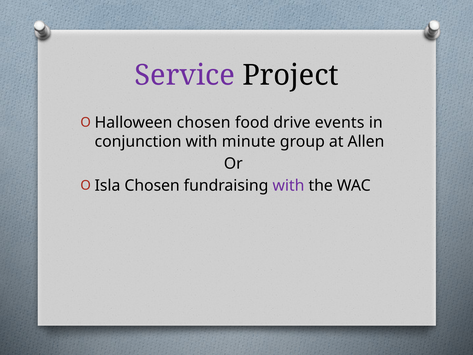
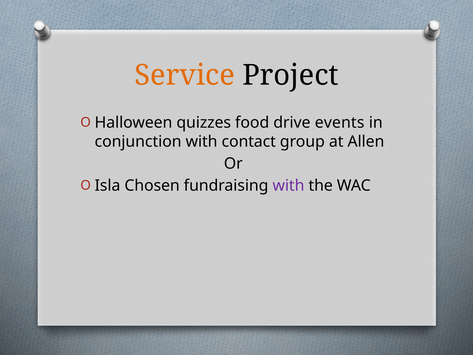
Service colour: purple -> orange (185, 75)
Halloween chosen: chosen -> quizzes (204, 123)
minute: minute -> contact (249, 141)
